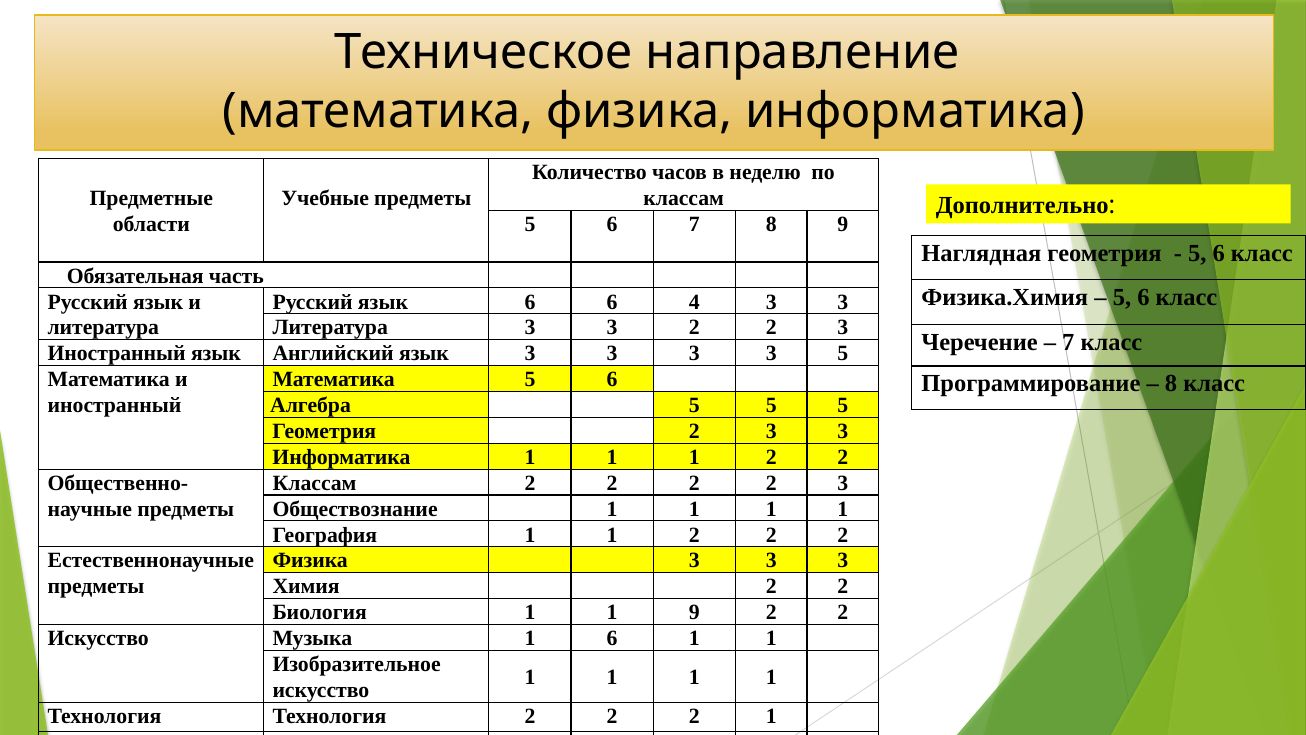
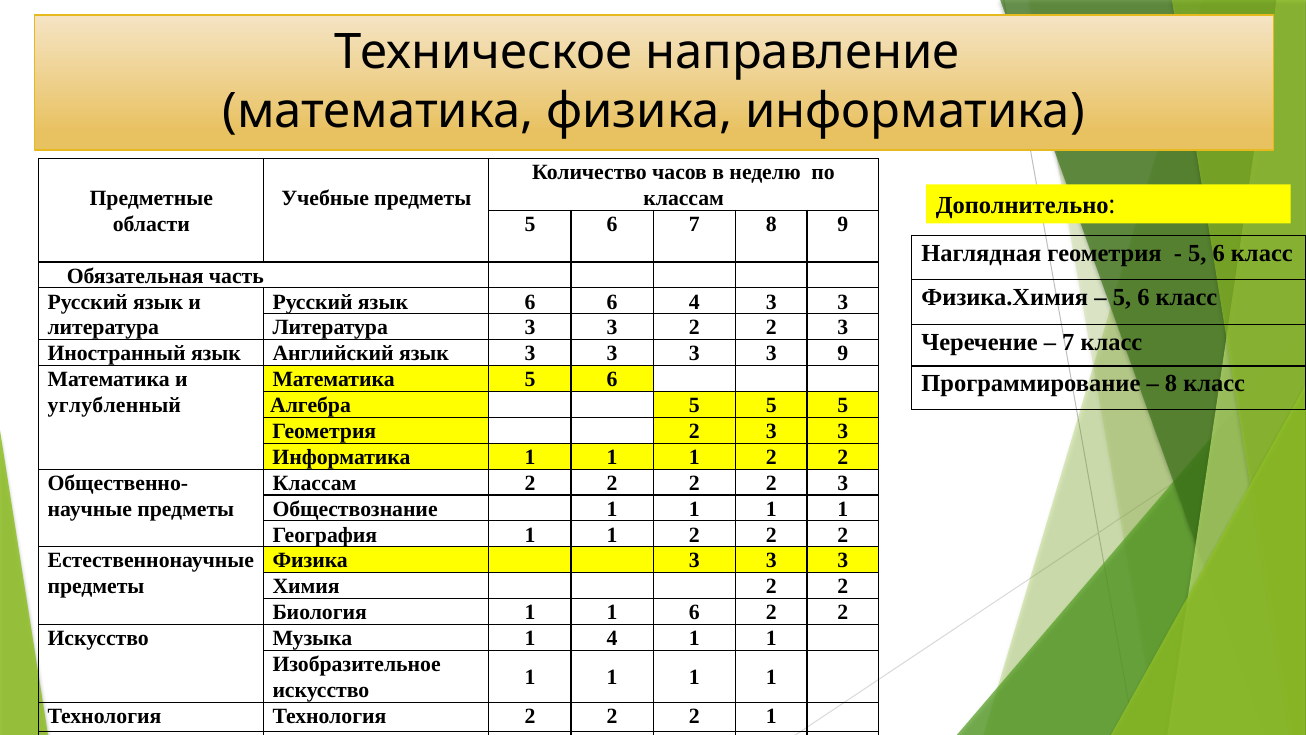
3 5: 5 -> 9 (843, 353)
иностранный: иностранный -> углубленный (114, 405)
1 9: 9 -> 6 (694, 612)
1 6: 6 -> 4 (612, 638)
